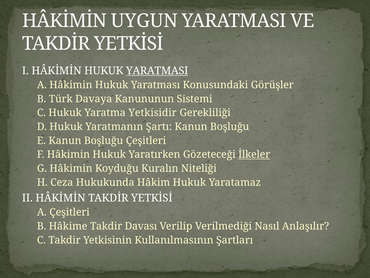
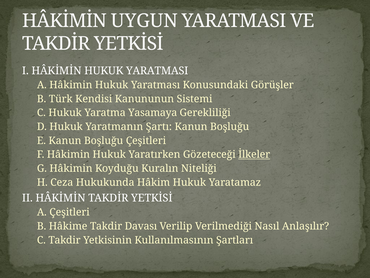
YARATMASI underline: present -> none (157, 71)
Davaya: Davaya -> Kendisi (94, 99)
Yetkisidir: Yetkisidir -> Yasamaya (153, 113)
